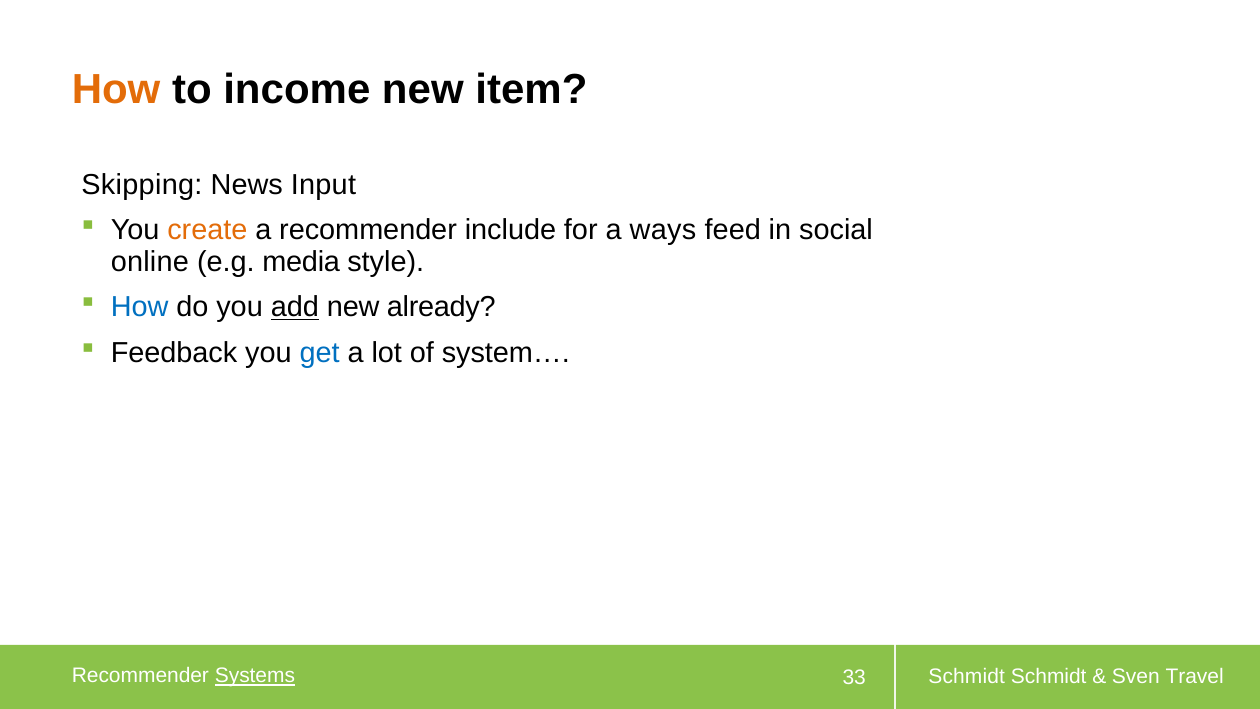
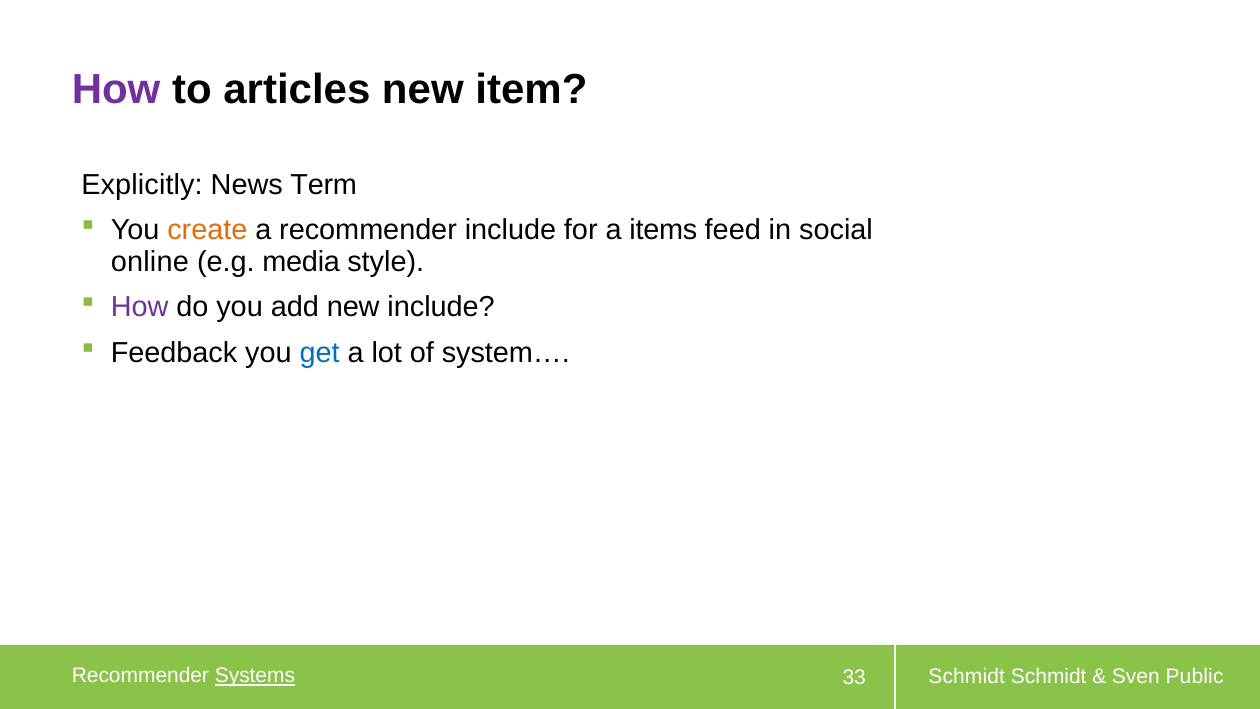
How colour: orange -> purple (116, 90)
income: income -> articles (297, 90)
Skipping: Skipping -> Explicitly (142, 185)
Input: Input -> Term (324, 185)
ways: ways -> items (663, 230)
How colour: blue -> purple (140, 307)
add underline: present -> none (295, 307)
new already: already -> include (441, 307)
Travel: Travel -> Public (1195, 677)
